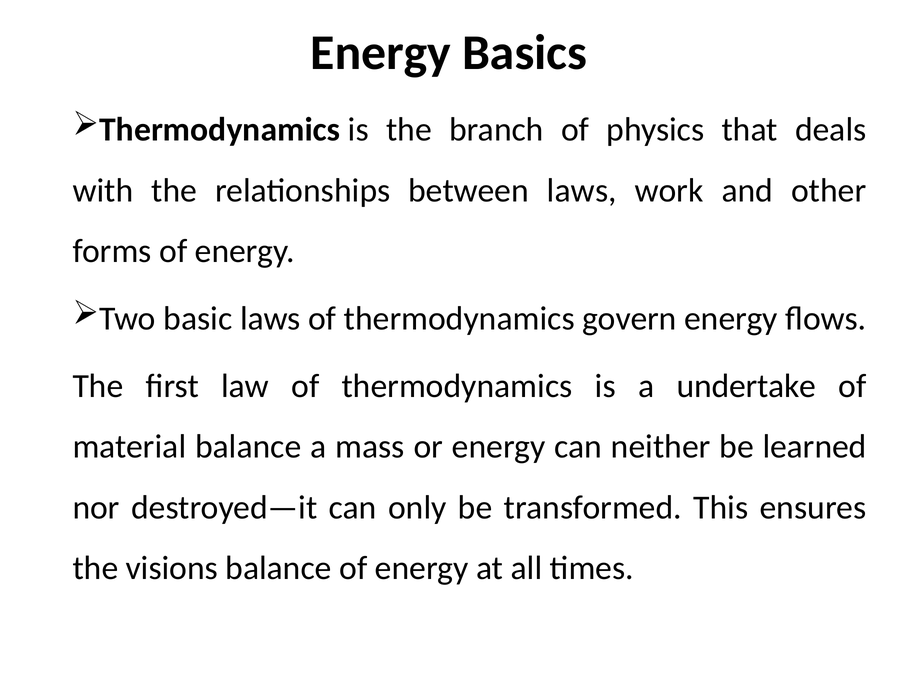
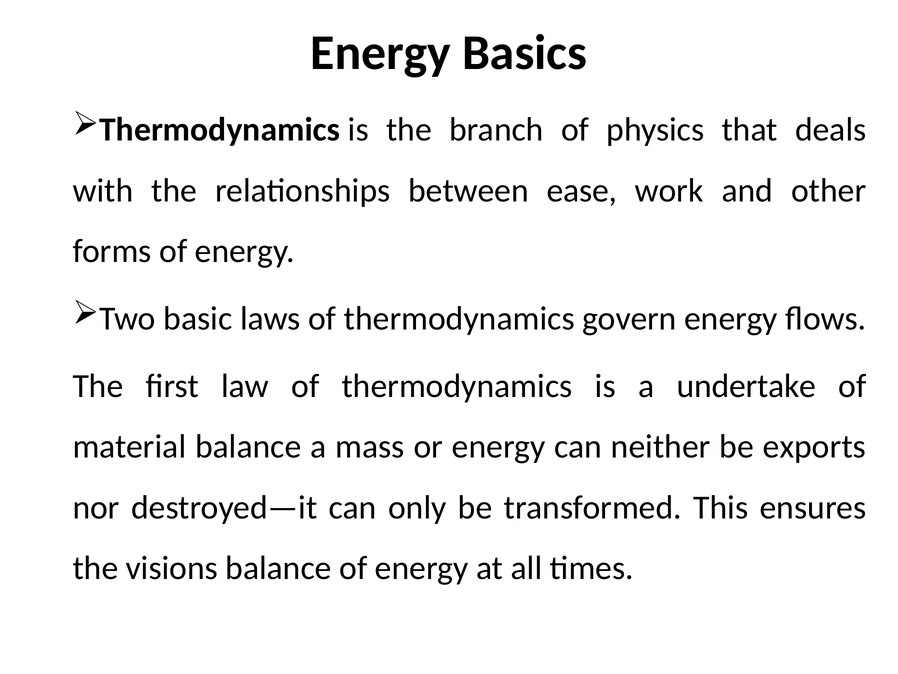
between laws: laws -> ease (582, 190)
learned: learned -> exports (814, 446)
